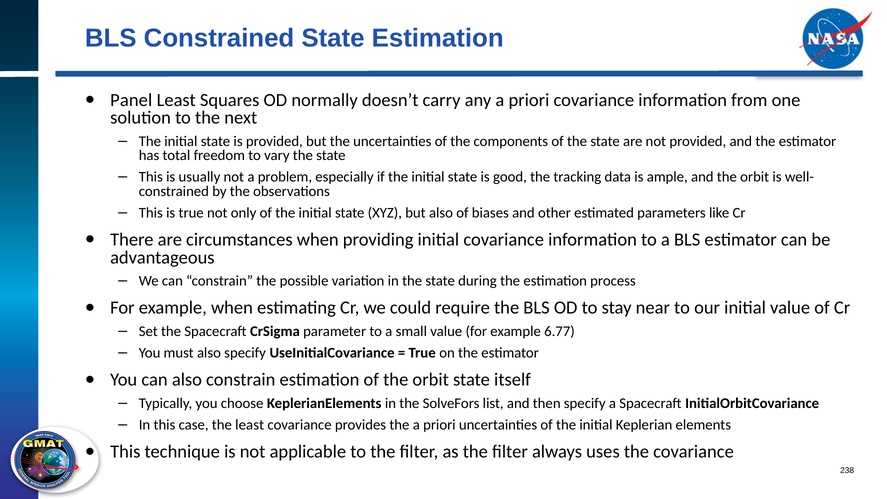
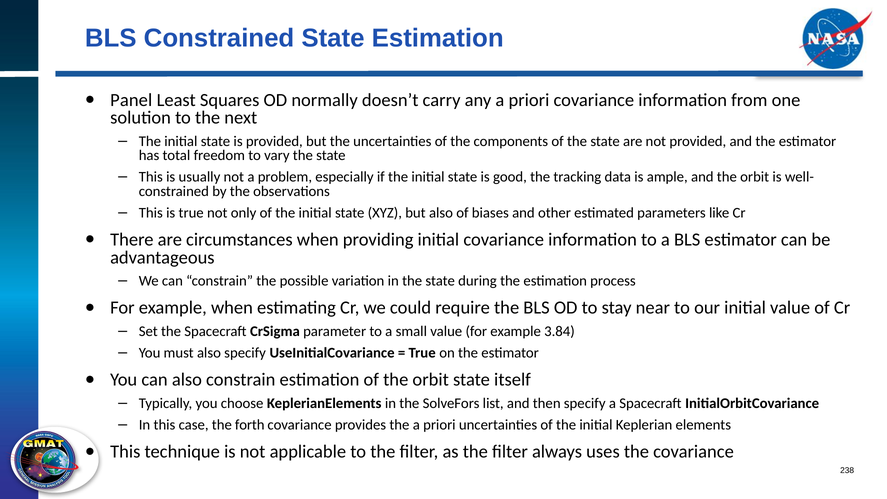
6.77: 6.77 -> 3.84 (559, 331)
the least: least -> forth (250, 425)
